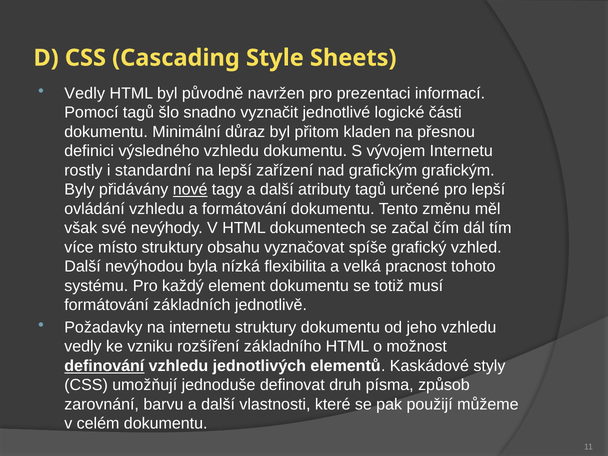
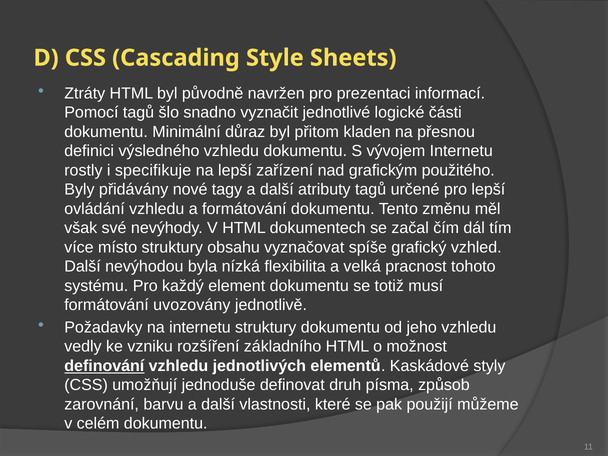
Vedly: Vedly -> Ztráty (85, 93)
standardní: standardní -> specifikuje (153, 170)
grafickým grafickým: grafickým -> použitého (458, 170)
nové underline: present -> none (190, 190)
základních: základních -> uvozovány (192, 305)
